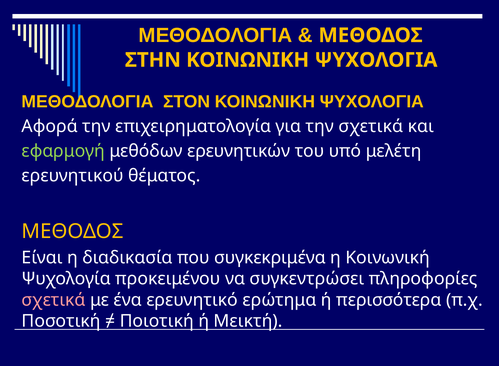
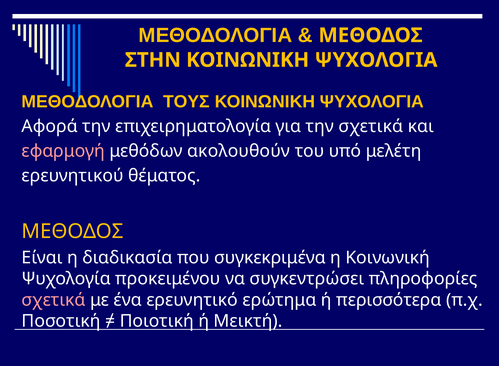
ΣΤΟΝ: ΣΤΟΝ -> ΤΟΥΣ (187, 102)
εφαρμογή colour: light green -> pink (63, 151)
ερευνητικών: ερευνητικών -> ακολουθούν (239, 151)
